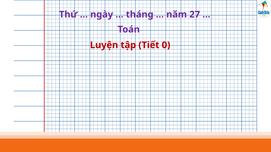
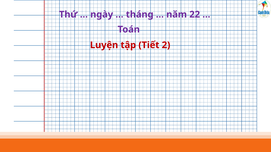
27: 27 -> 22 (195, 14)
0: 0 -> 2 (166, 45)
